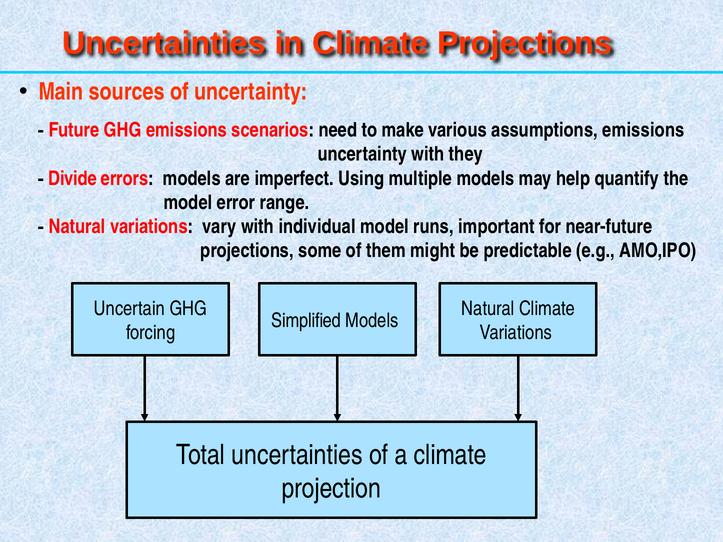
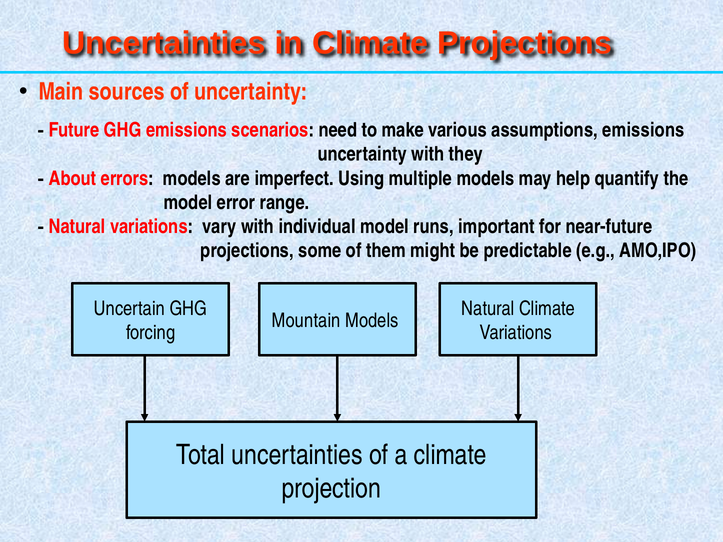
Divide: Divide -> About (72, 179)
Simplified: Simplified -> Mountain (306, 321)
